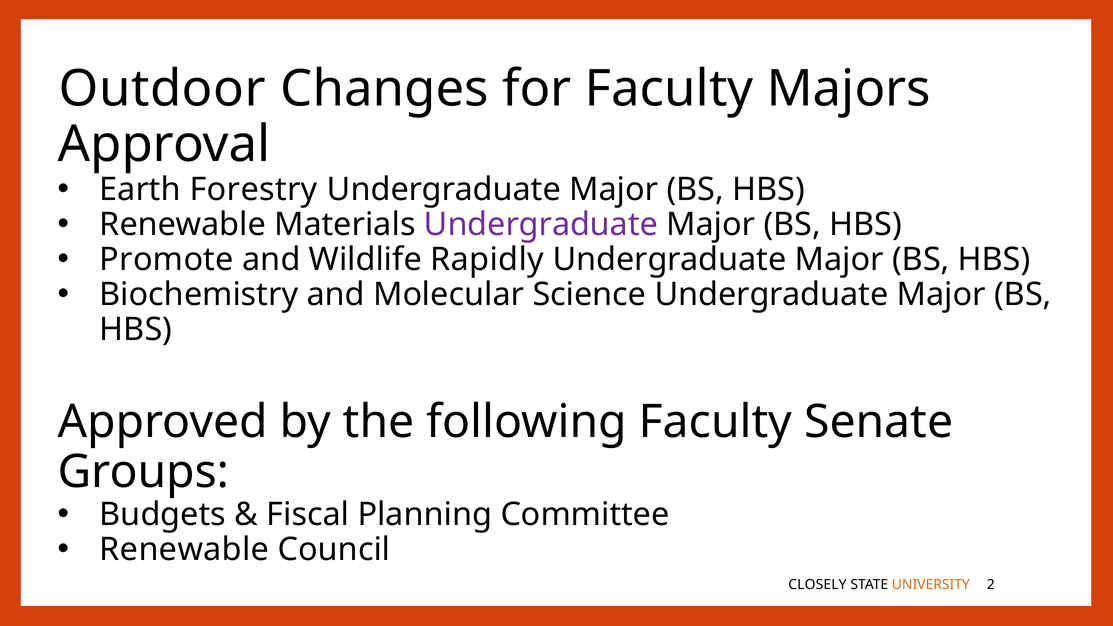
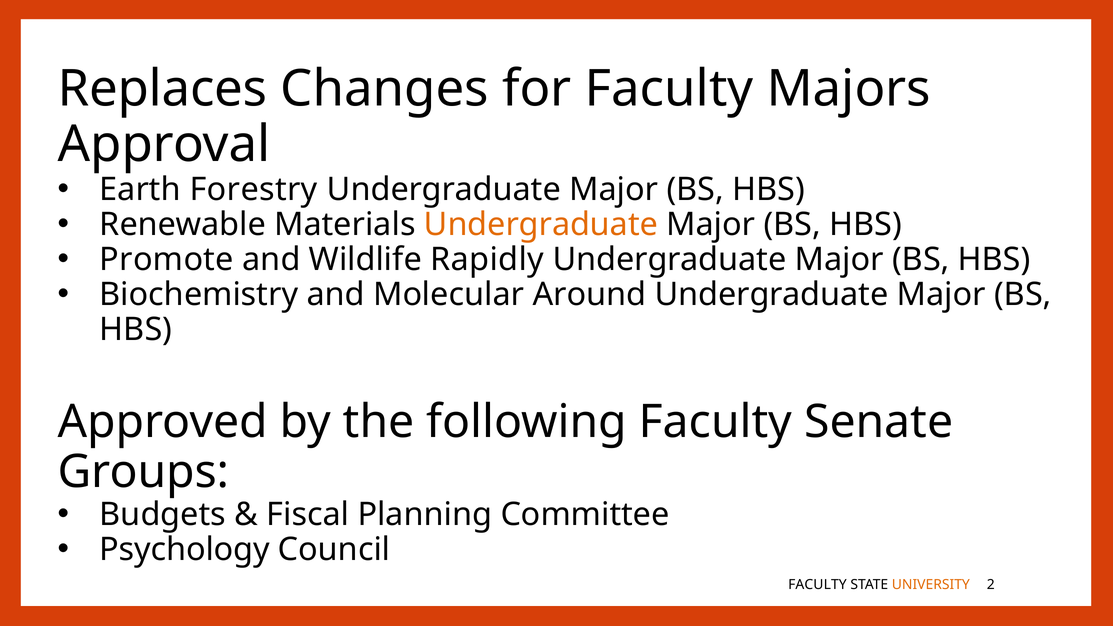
Outdoor: Outdoor -> Replaces (163, 89)
Undergraduate colour: purple -> orange (541, 224)
Science: Science -> Around (589, 294)
Renewable: Renewable -> Psychology (185, 550)
CLOSELY: CLOSELY -> FACULTY (817, 585)
